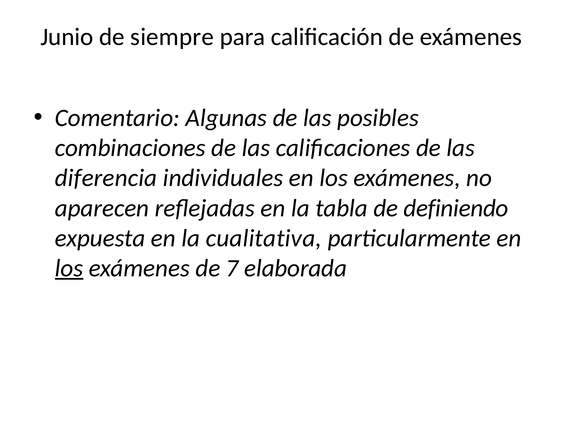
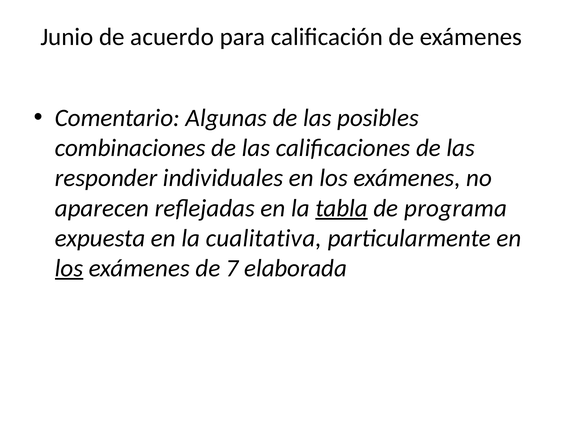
siempre: siempre -> acuerdo (172, 37)
diferencia: diferencia -> responder (106, 178)
tabla underline: none -> present (342, 208)
definiendo: definiendo -> programa (456, 208)
